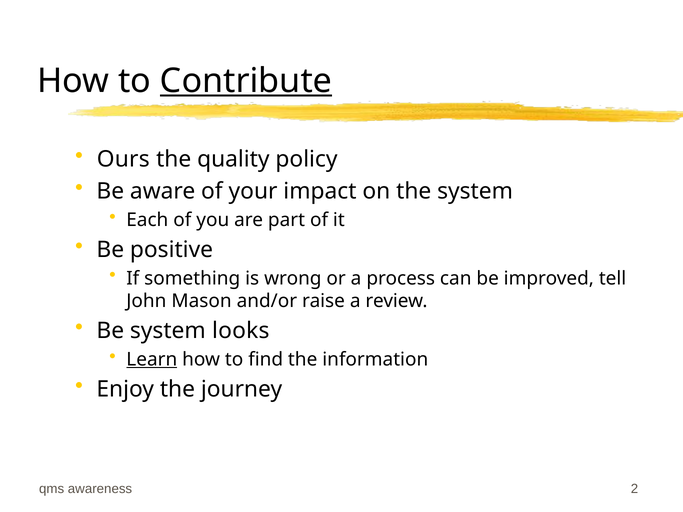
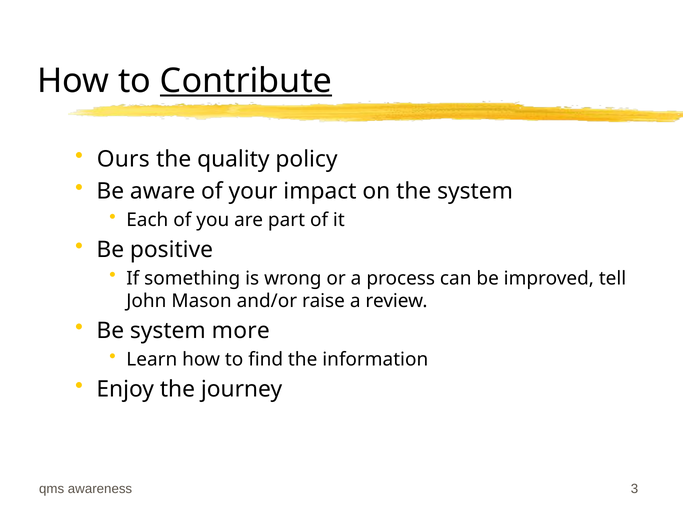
looks: looks -> more (241, 331)
Learn underline: present -> none (152, 360)
2: 2 -> 3 (635, 489)
